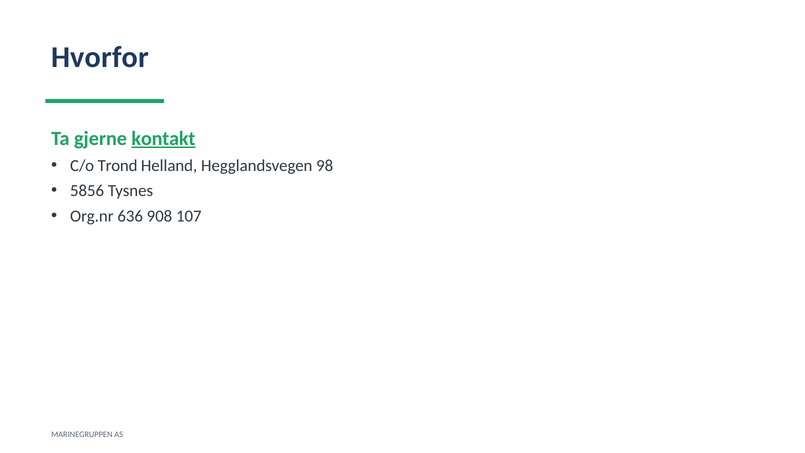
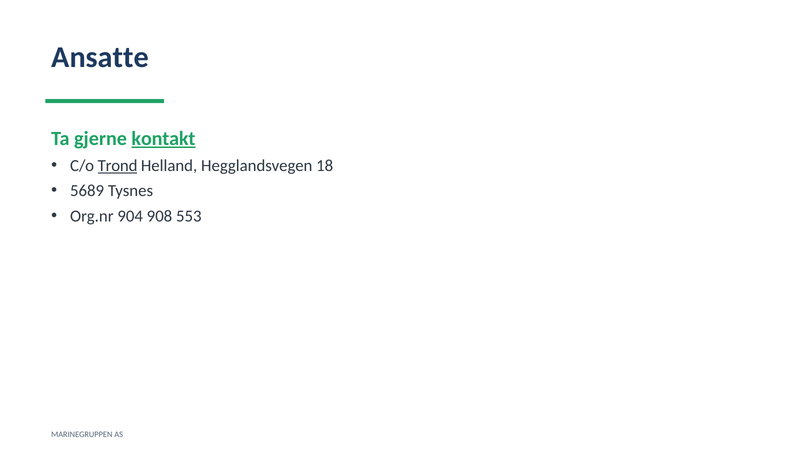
Hvorfor: Hvorfor -> Ansatte (100, 57)
Trond underline: none -> present (118, 166)
98: 98 -> 18 (325, 166)
5856: 5856 -> 5689 (87, 191)
636: 636 -> 904 (130, 216)
107: 107 -> 553 (189, 216)
